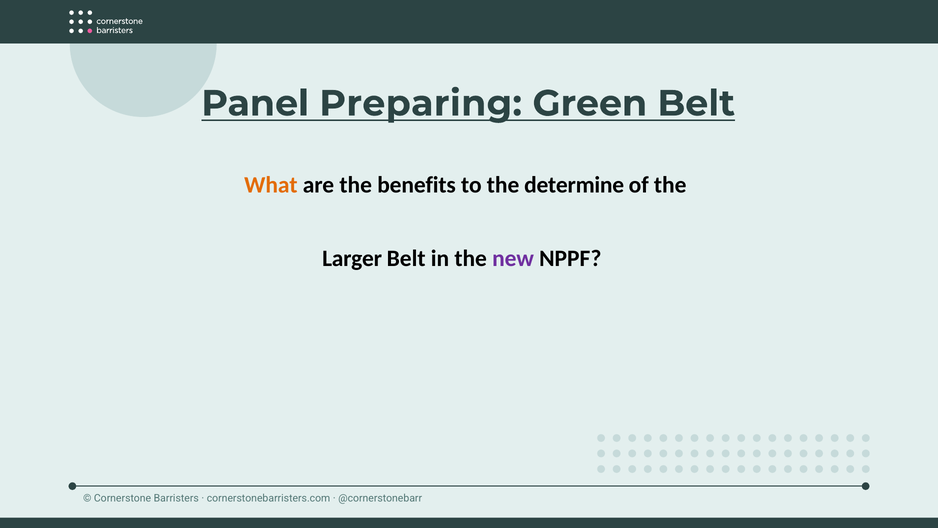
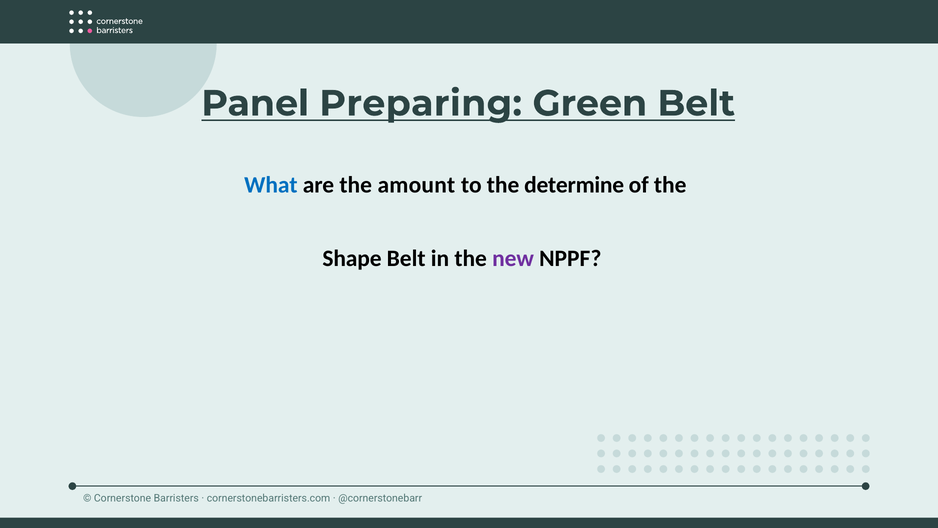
What colour: orange -> blue (271, 185)
benefits: benefits -> amount (416, 185)
Larger: Larger -> Shape (352, 258)
